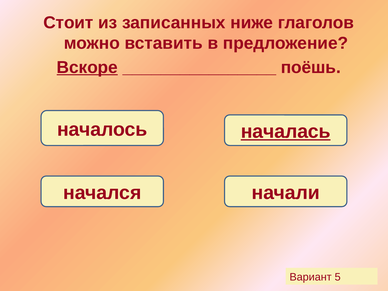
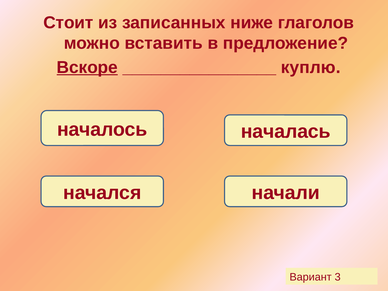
поёшь: поёшь -> куплю (311, 67)
началась underline: present -> none (286, 132)
5: 5 -> 3 (338, 277)
